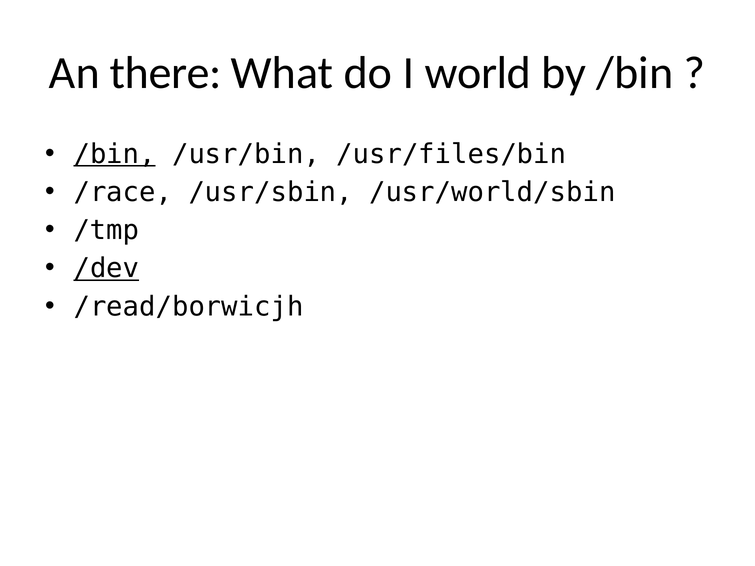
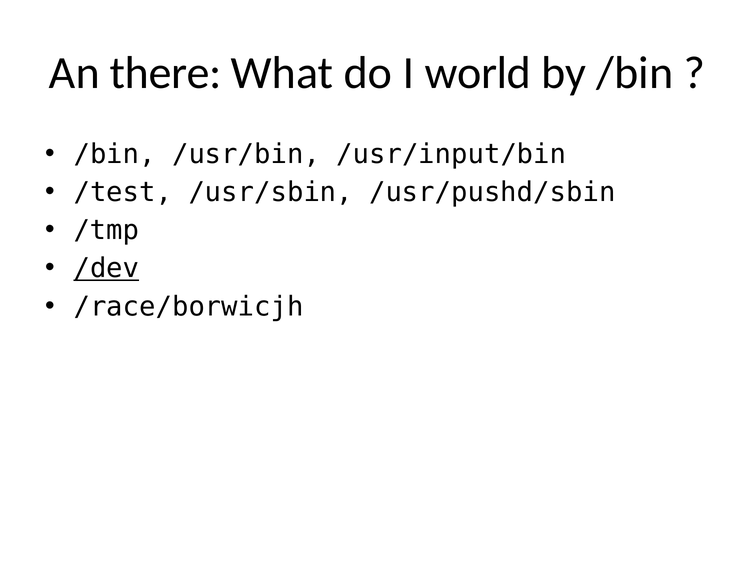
/bin underline: present -> none (115, 154)
/usr/files/bin: /usr/files/bin -> /usr/input/bin (451, 154)
/race: /race -> /test (123, 192)
/usr/world/sbin: /usr/world/sbin -> /usr/pushd/sbin (492, 192)
/read/borwicjh: /read/borwicjh -> /race/borwicjh (189, 307)
